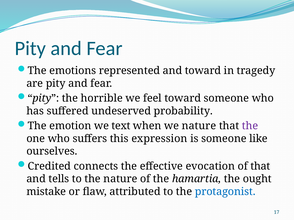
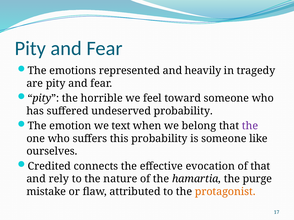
and toward: toward -> heavily (203, 71)
we nature: nature -> belong (199, 126)
this expression: expression -> probability (159, 139)
tells: tells -> rely (59, 179)
ought: ought -> purge (257, 179)
protagonist colour: blue -> orange (225, 192)
